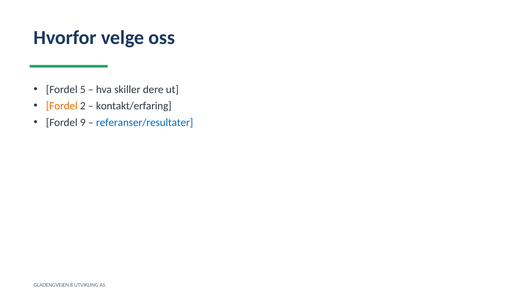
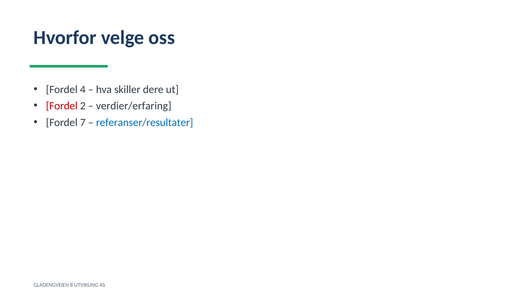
5: 5 -> 4 (83, 89)
Fordel colour: orange -> red (62, 106)
kontakt/erfaring: kontakt/erfaring -> verdier/erfaring (134, 106)
9: 9 -> 7 (83, 122)
